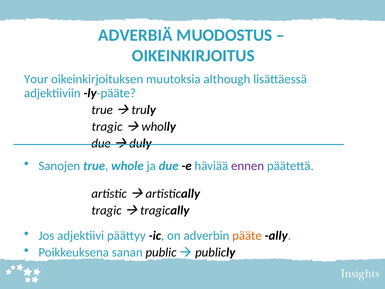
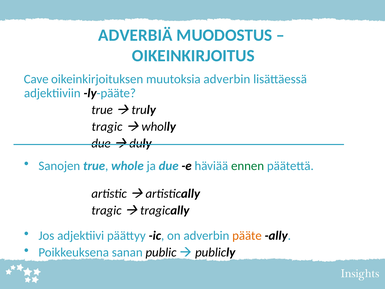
Your: Your -> Cave (36, 79)
muutoksia although: although -> adverbin (227, 79)
ennen colour: purple -> green (248, 166)
